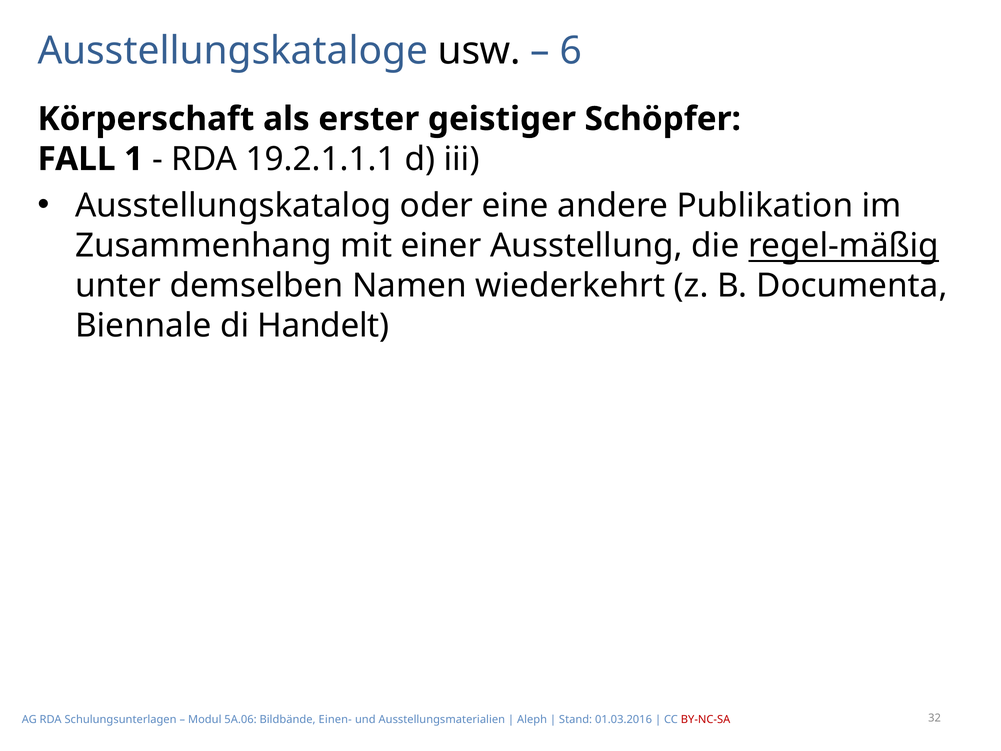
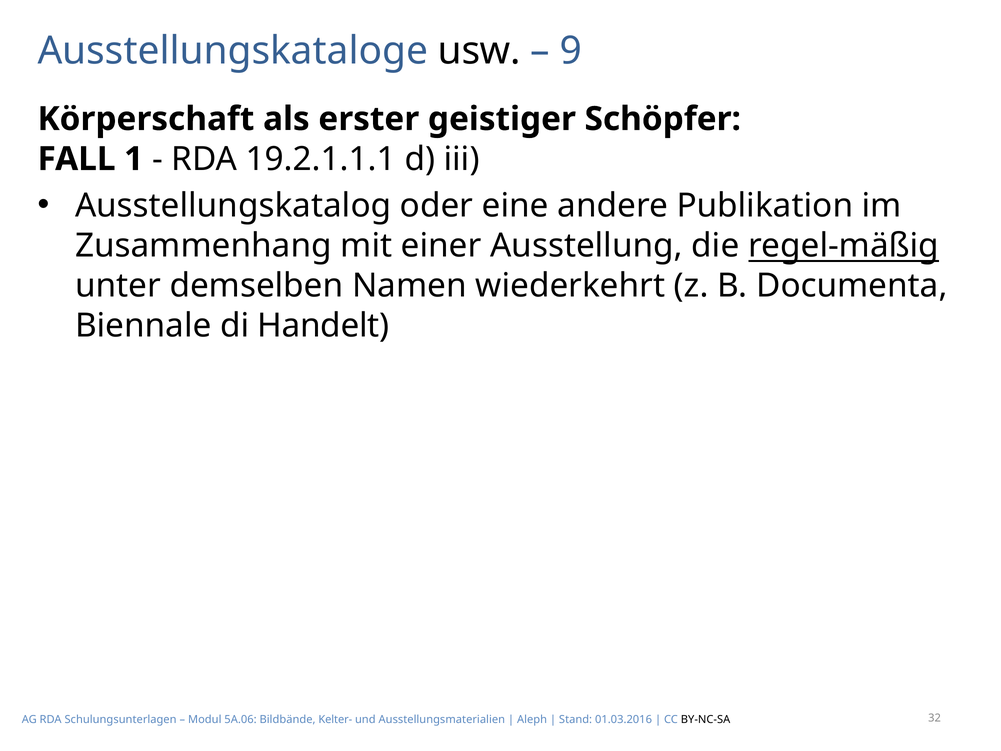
6: 6 -> 9 (571, 51)
Einen-: Einen- -> Kelter- (335, 719)
BY-NC-SA colour: red -> black (706, 719)
